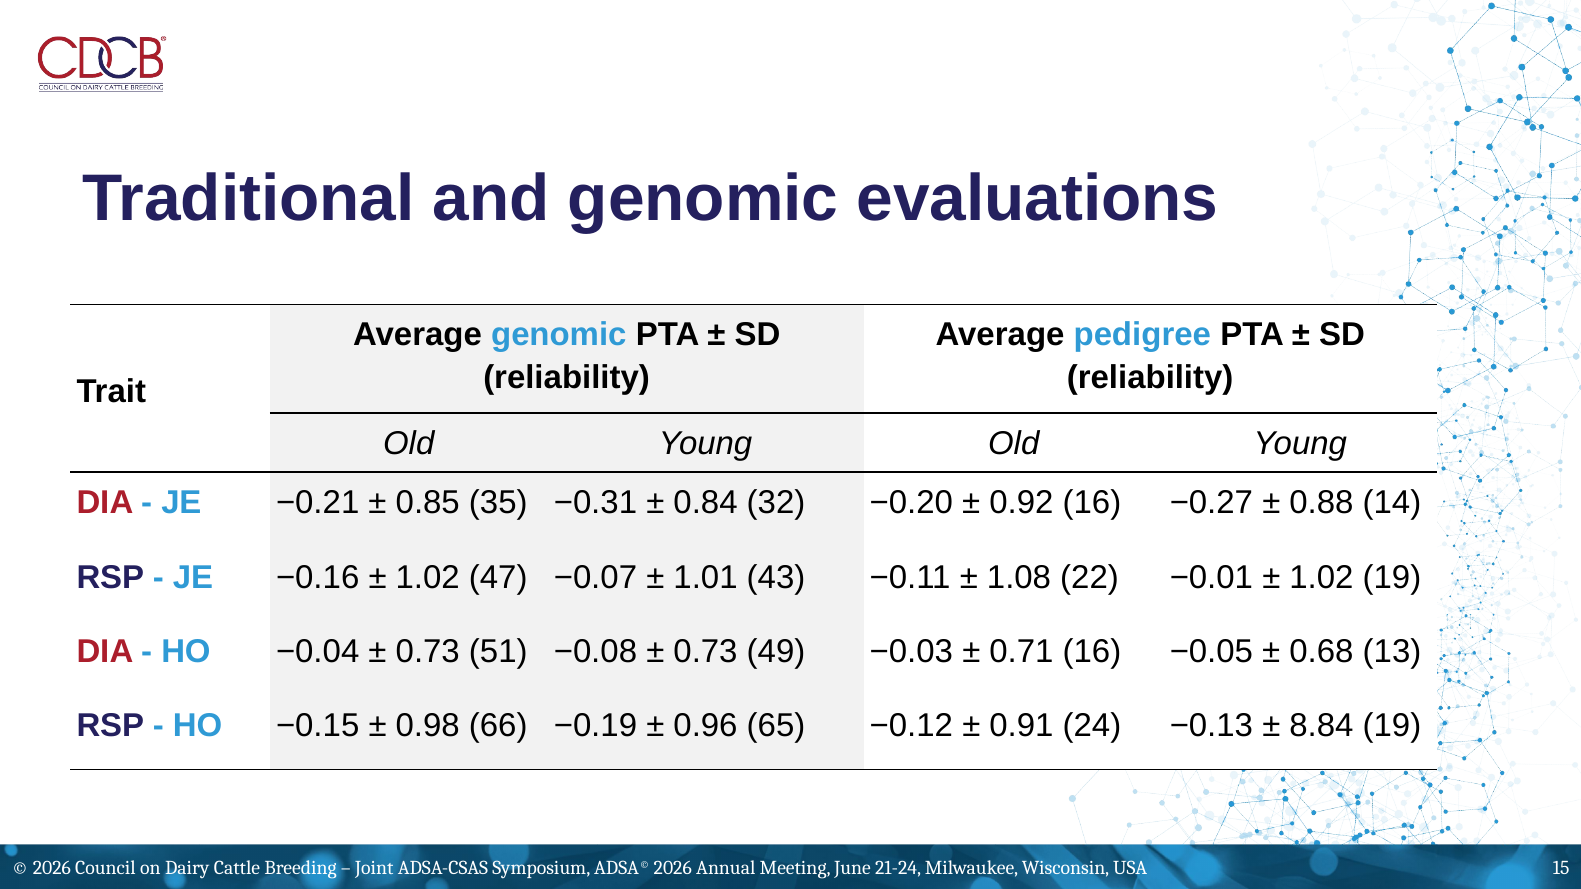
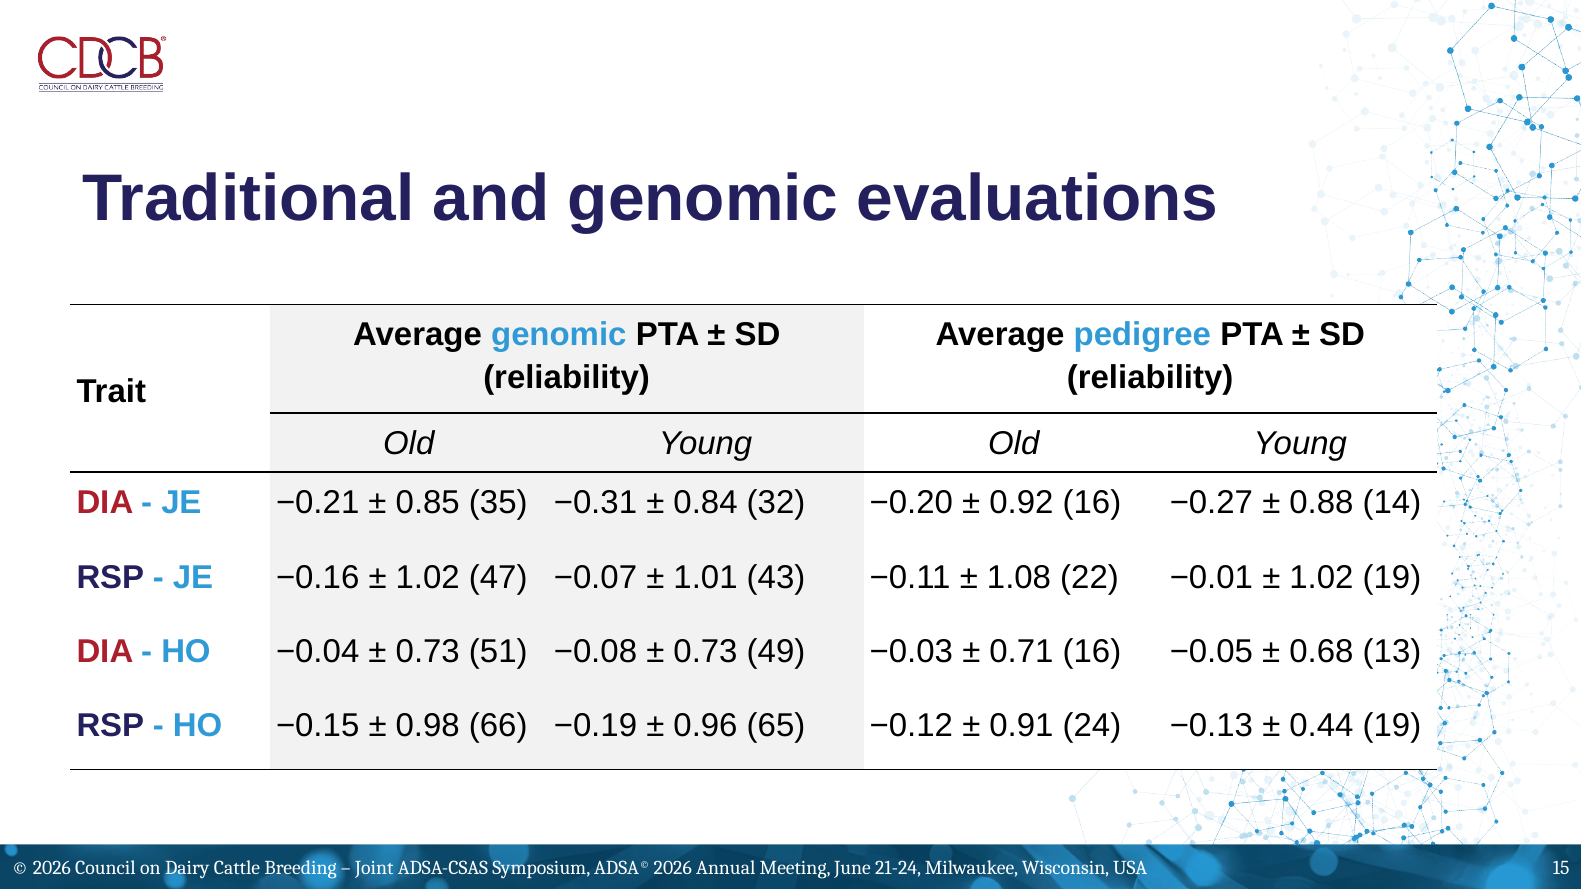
8.84: 8.84 -> 0.44 (1321, 726)
